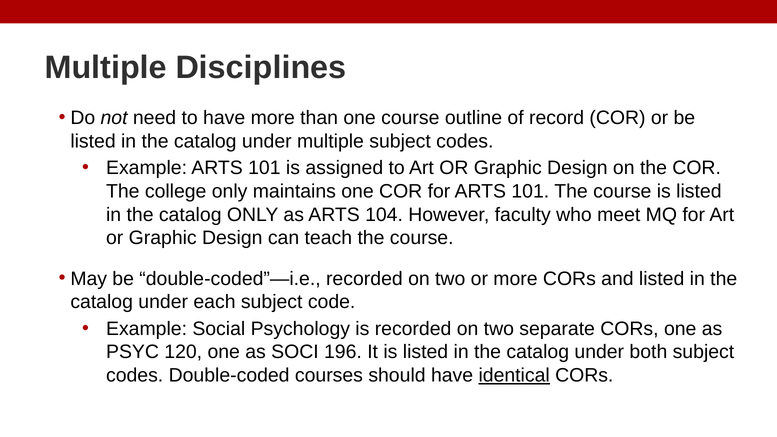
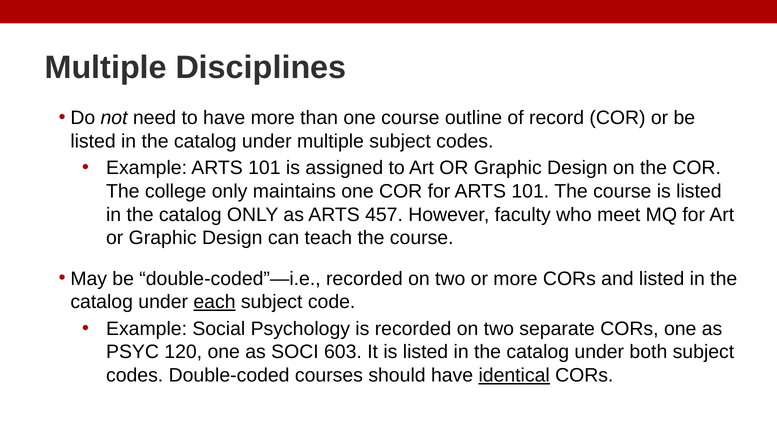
104: 104 -> 457 (384, 215)
each underline: none -> present (214, 302)
196: 196 -> 603 (343, 352)
